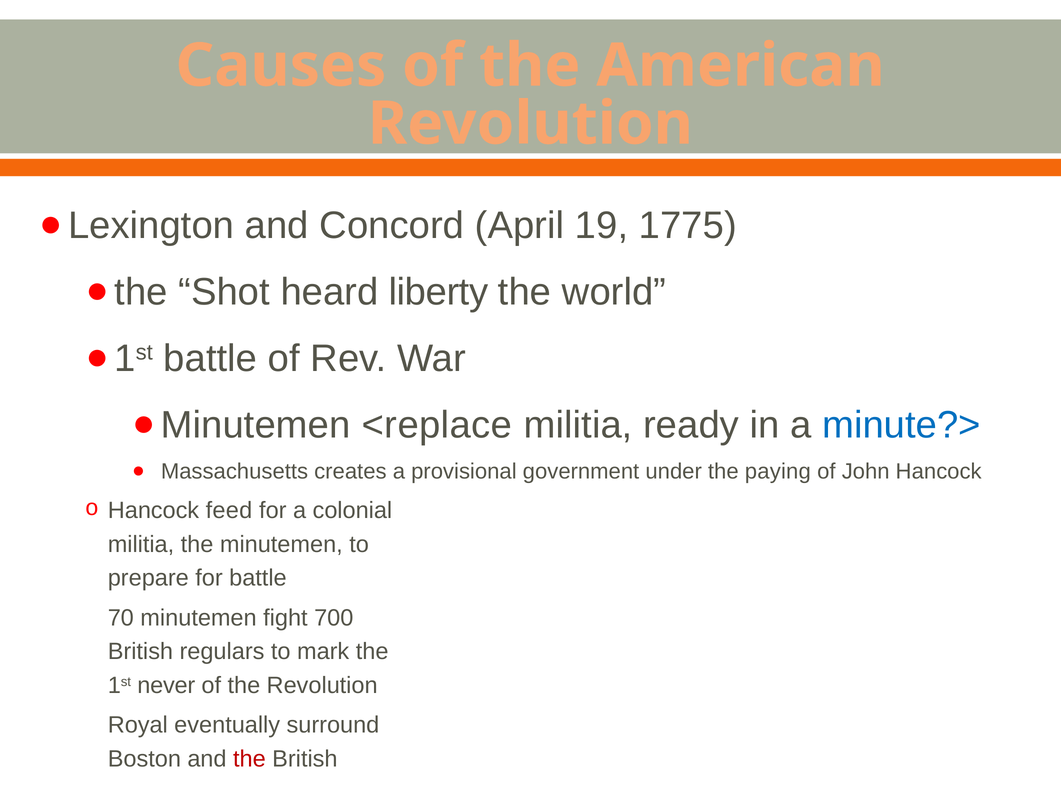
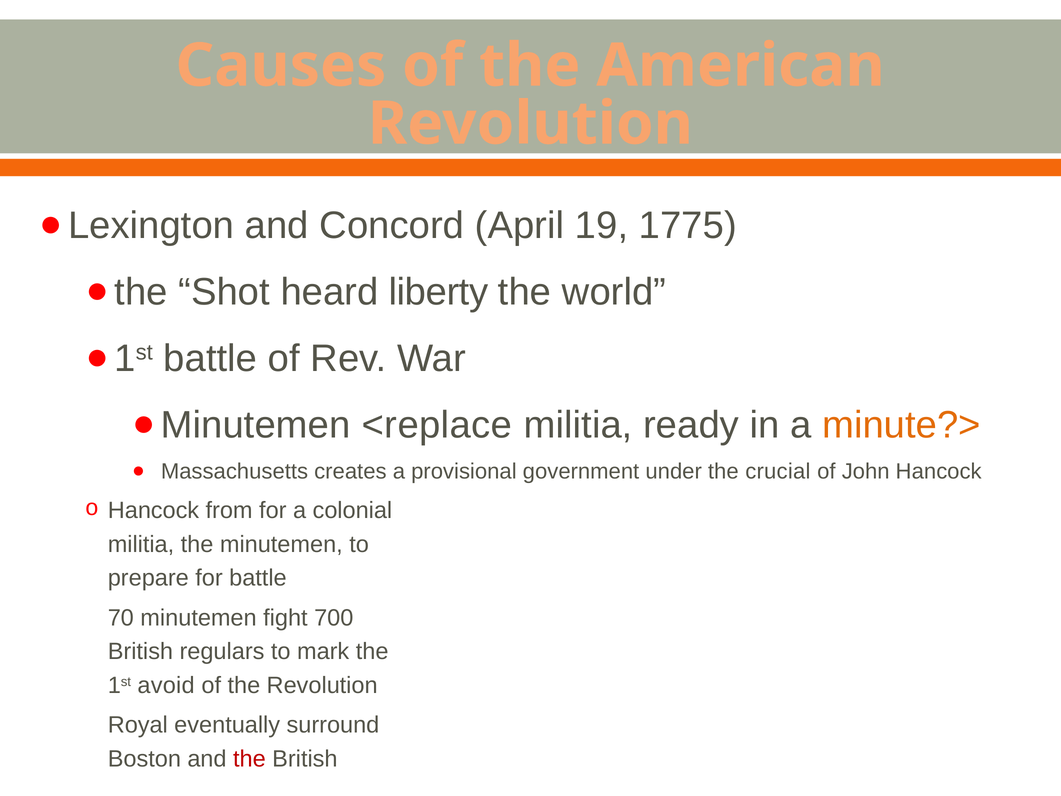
minute?> colour: blue -> orange (901, 425)
paying: paying -> crucial (778, 471)
feed: feed -> from (229, 511)
never: never -> avoid (166, 685)
